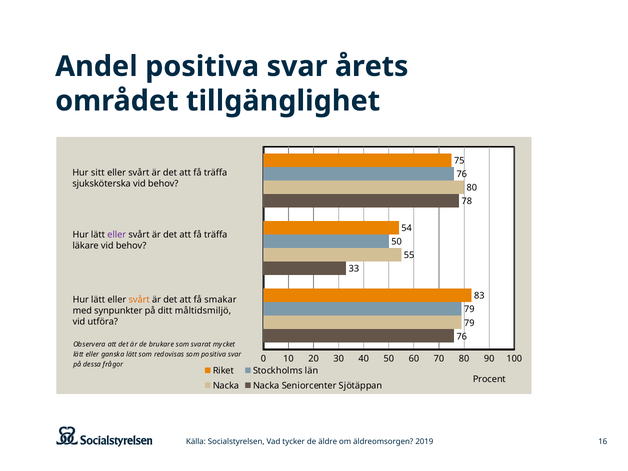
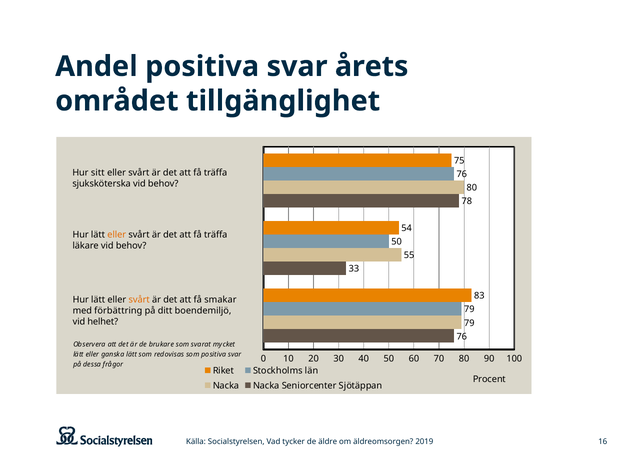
eller colour: purple -> orange (117, 235)
synpunkter: synpunkter -> förbättring (118, 311)
måltidsmiljö: måltidsmiljö -> boendemiljö (203, 311)
utföra: utföra -> helhet (103, 322)
